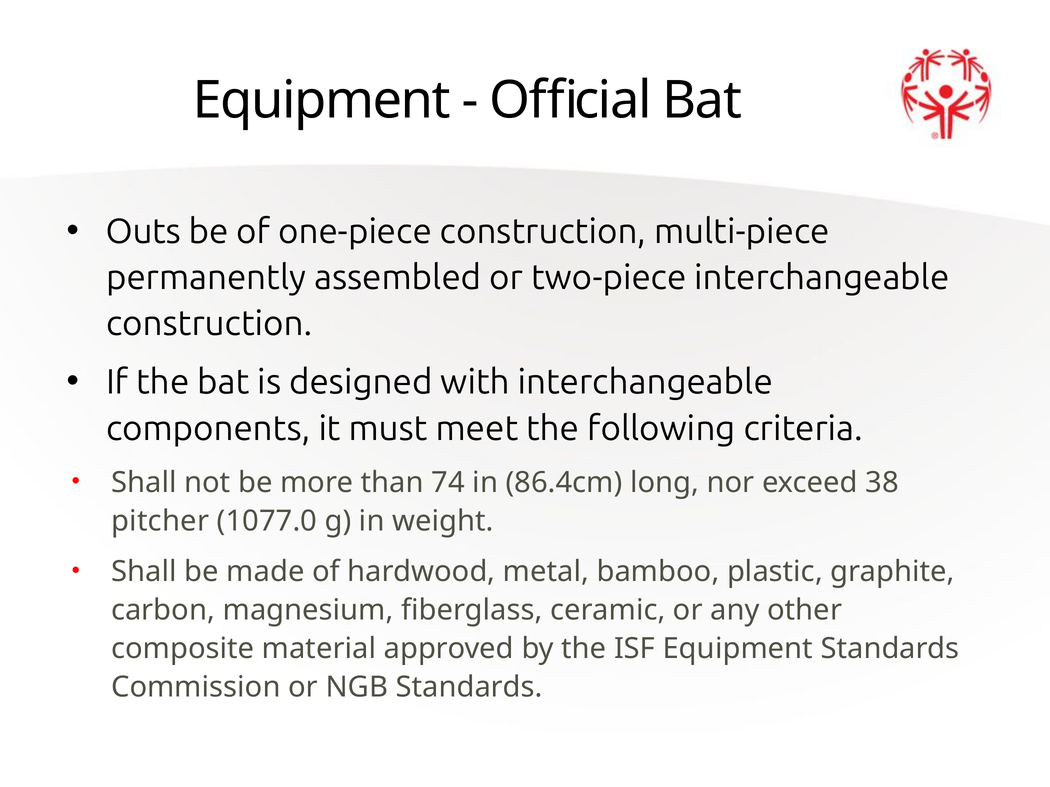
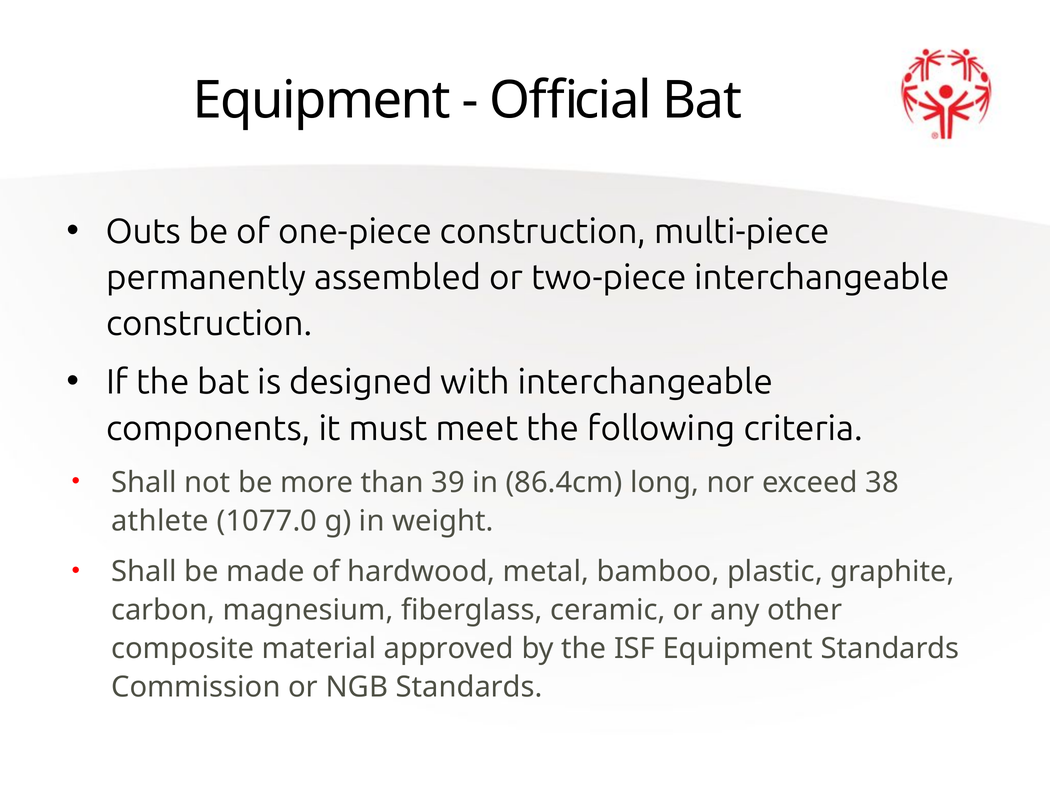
74: 74 -> 39 (448, 483)
pitcher: pitcher -> athlete (160, 521)
